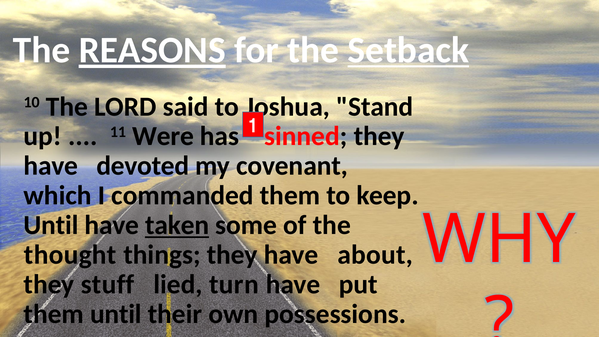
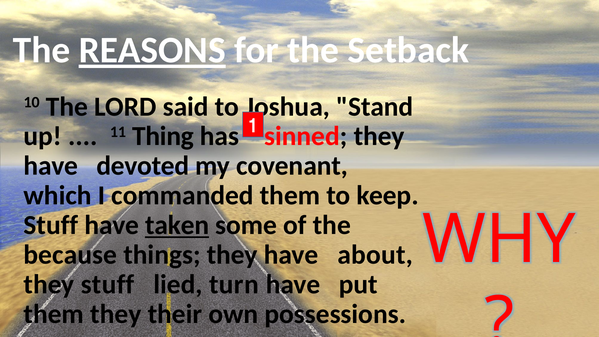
Setback underline: present -> none (408, 50)
Were: Were -> Thing (163, 136)
Until: Until -> Stuff (51, 225)
thought: thought -> because (70, 255)
them until: until -> they (116, 314)
